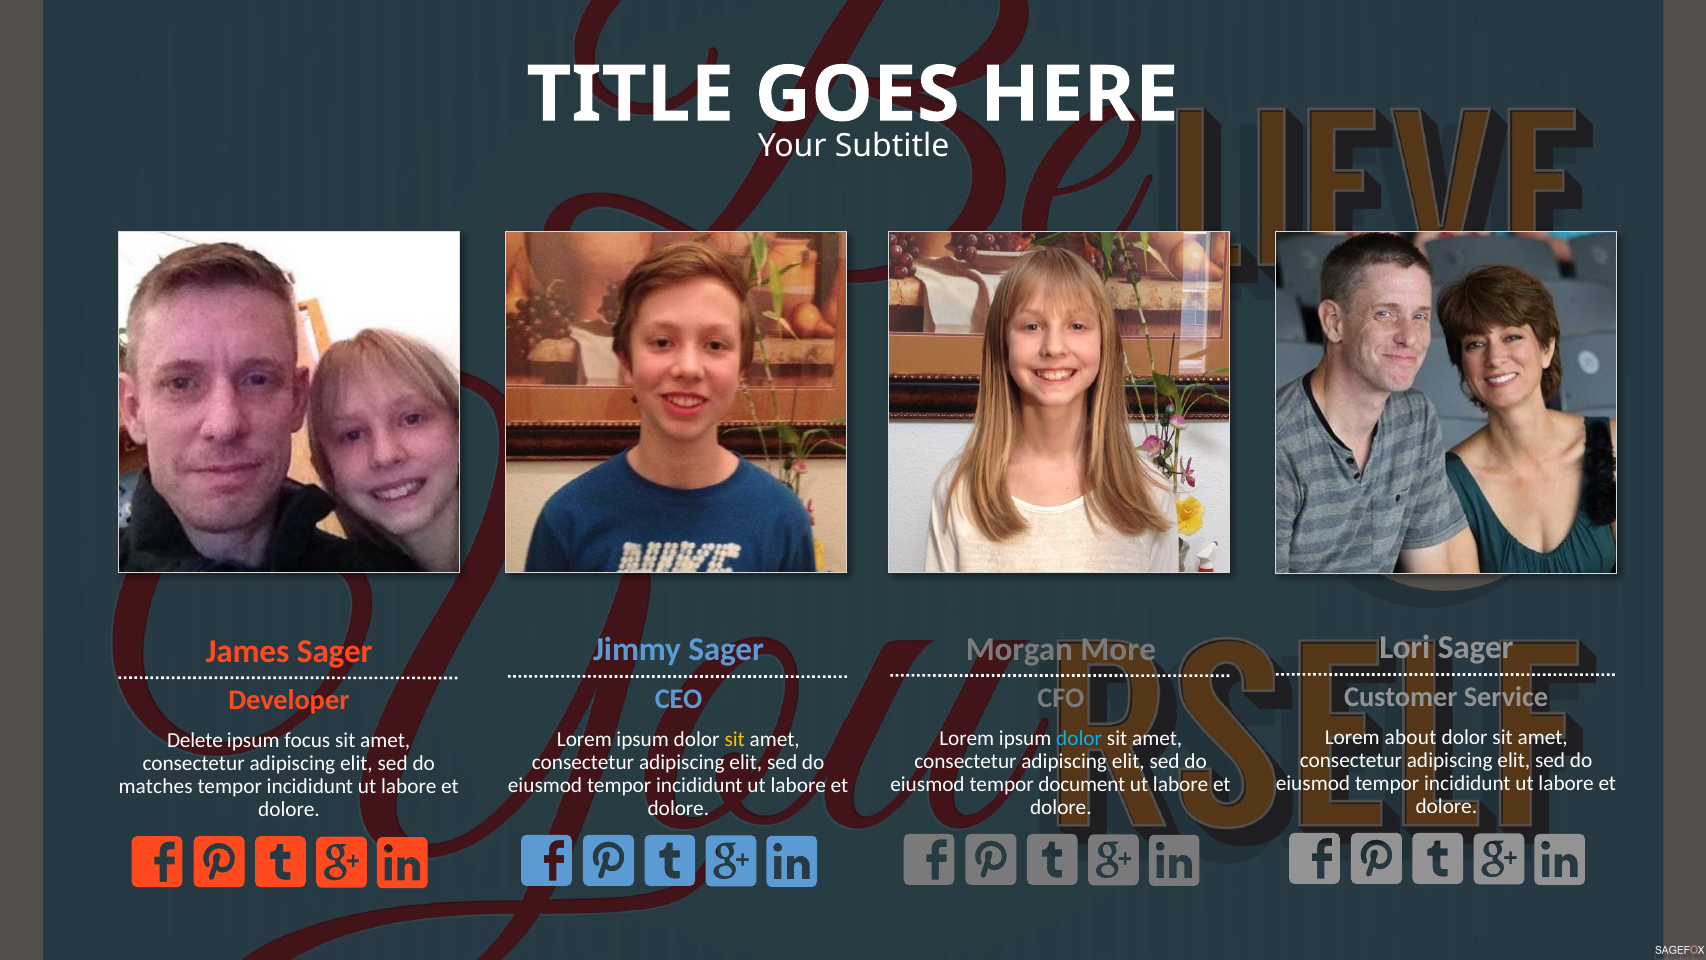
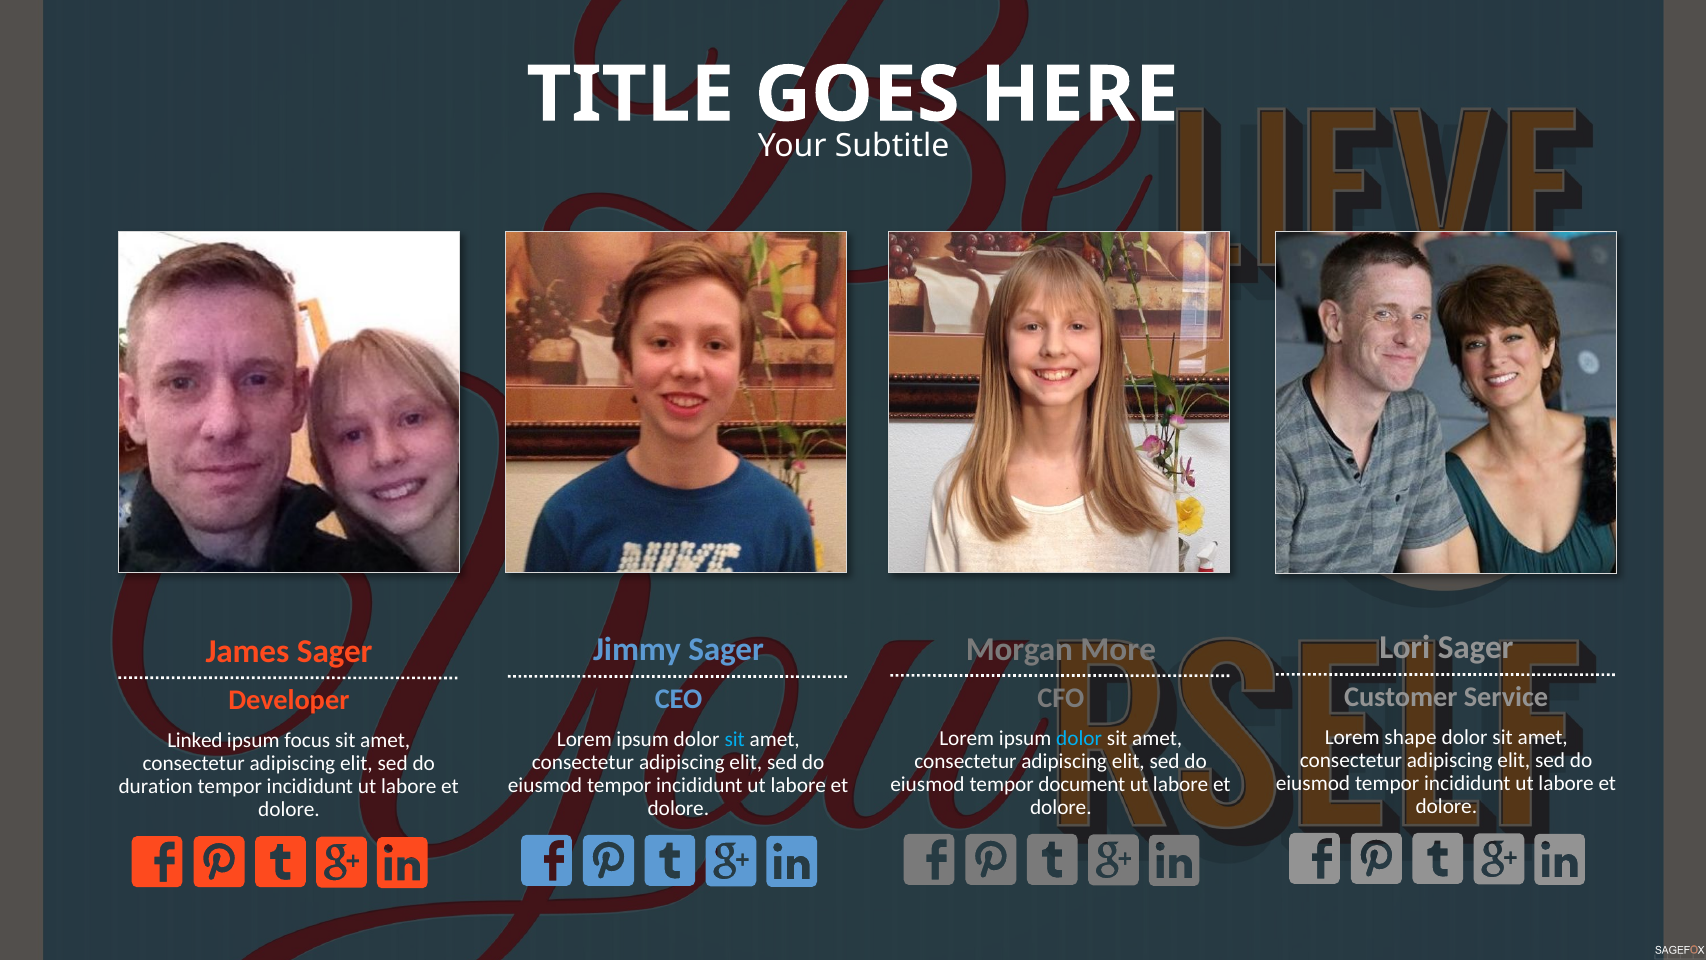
about: about -> shape (1411, 737)
sit colour: yellow -> light blue (735, 739)
Delete: Delete -> Linked (195, 740)
matches: matches -> duration (156, 786)
